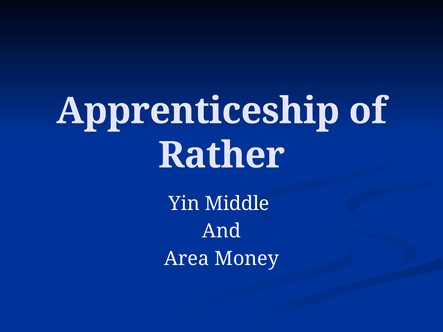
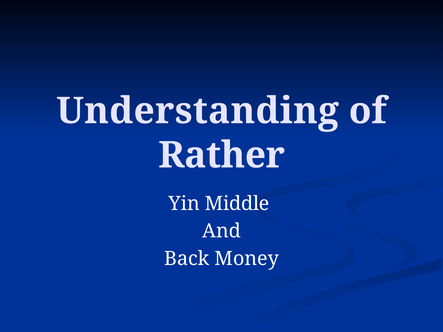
Apprenticeship: Apprenticeship -> Understanding (198, 111)
Area: Area -> Back (187, 259)
